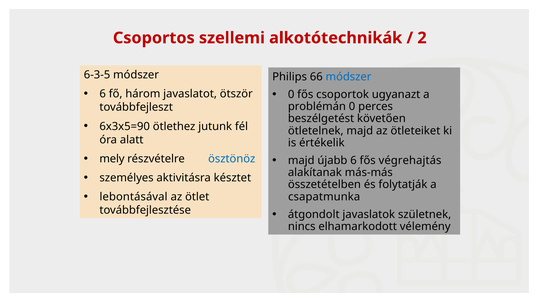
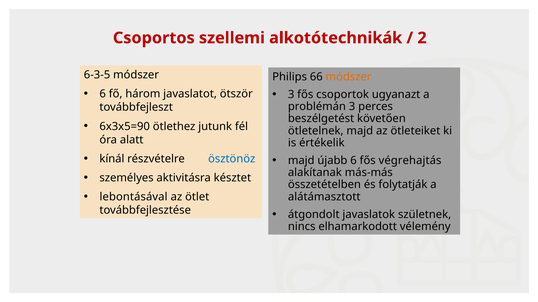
módszer colour: blue -> orange (349, 77)
0: 0 -> 3 (291, 95)
problémán 0: 0 -> 3 (352, 107)
mely: mely -> kínál (112, 159)
csapatmunka: csapatmunka -> alátámasztott (324, 197)
